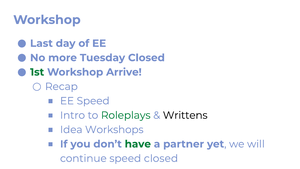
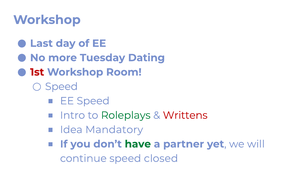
Tuesday Closed: Closed -> Dating (146, 58)
1st colour: green -> red (37, 72)
Arrive: Arrive -> Room (124, 72)
Recap: Recap -> Speed (61, 86)
Writtens colour: black -> red (185, 115)
Workshops: Workshops -> Mandatory (114, 129)
